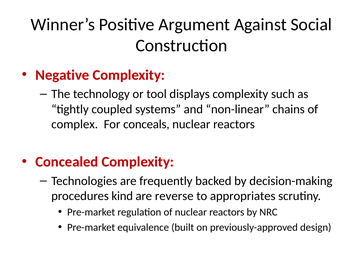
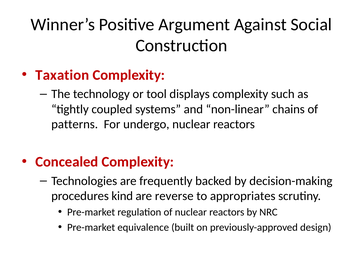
Negative: Negative -> Taxation (62, 75)
complex: complex -> patterns (75, 124)
conceals: conceals -> undergo (146, 124)
